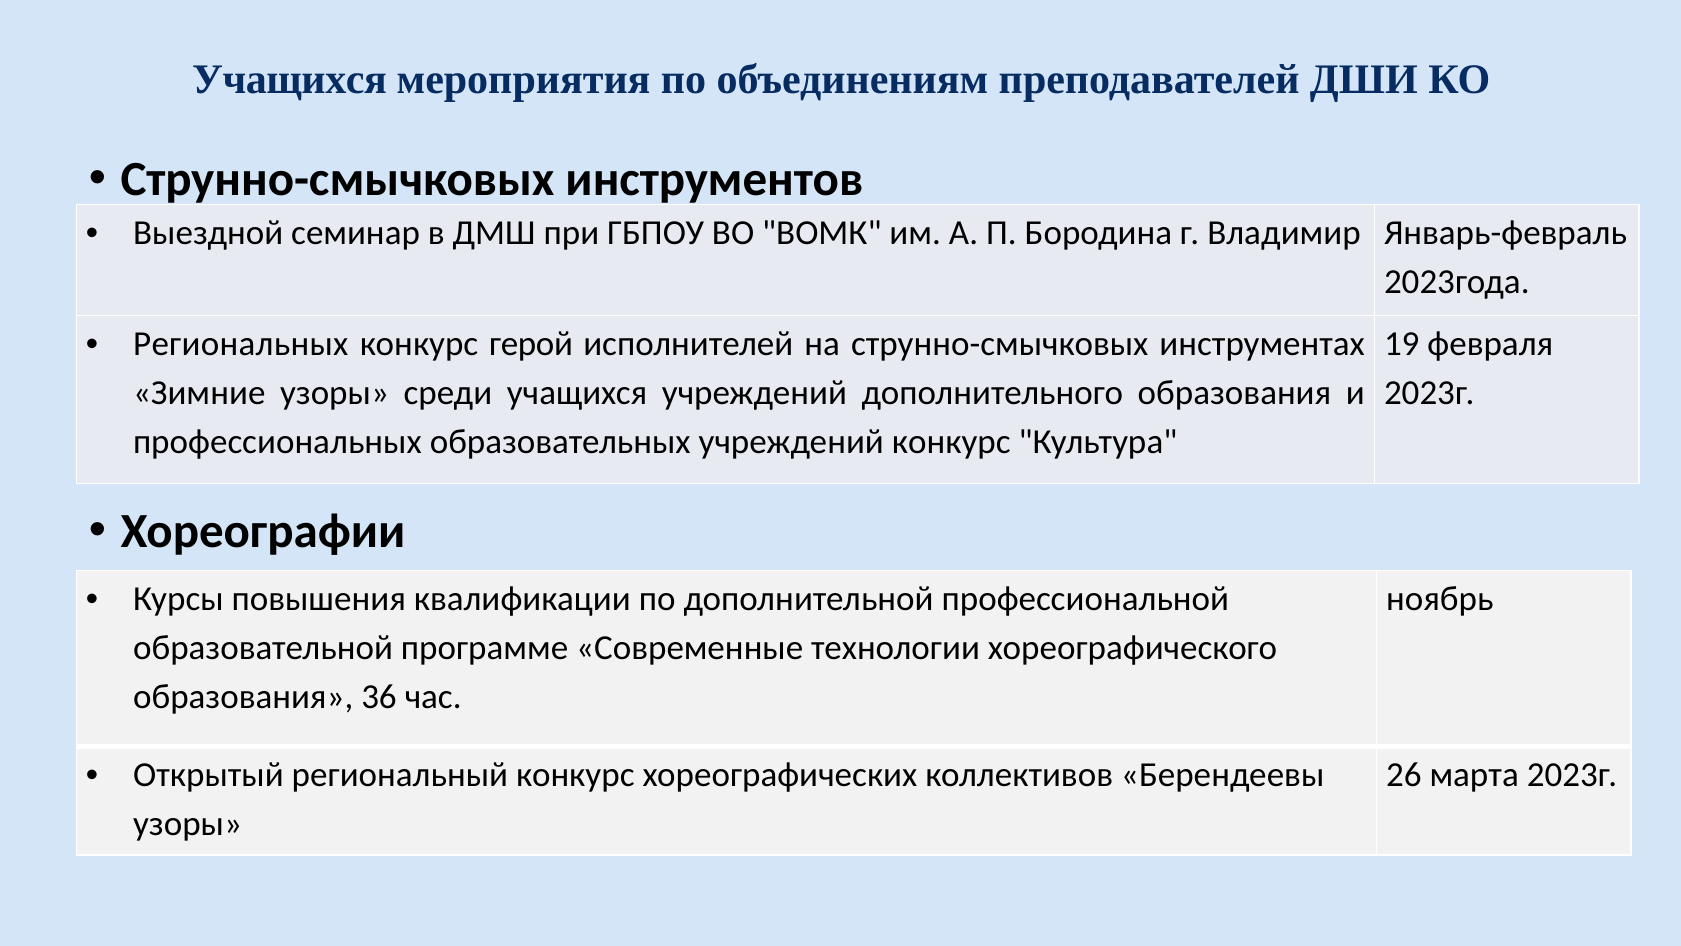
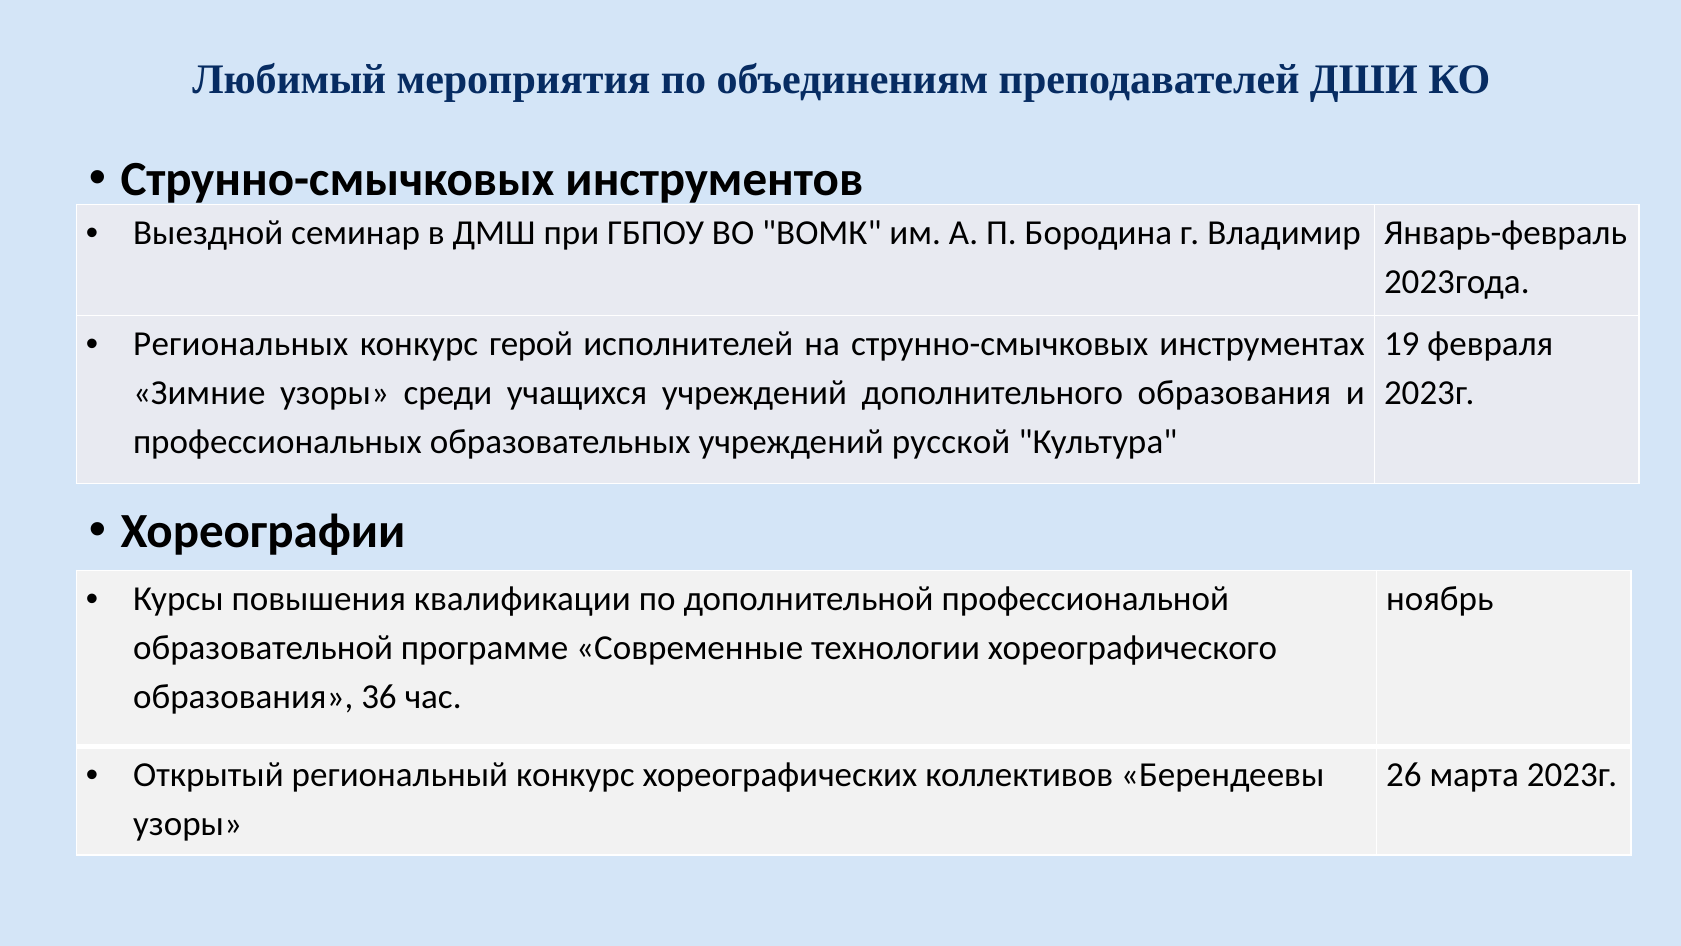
Учащихся: Учащихся -> Любимый (289, 79)
учреждений конкурс: конкурс -> русской (951, 442)
